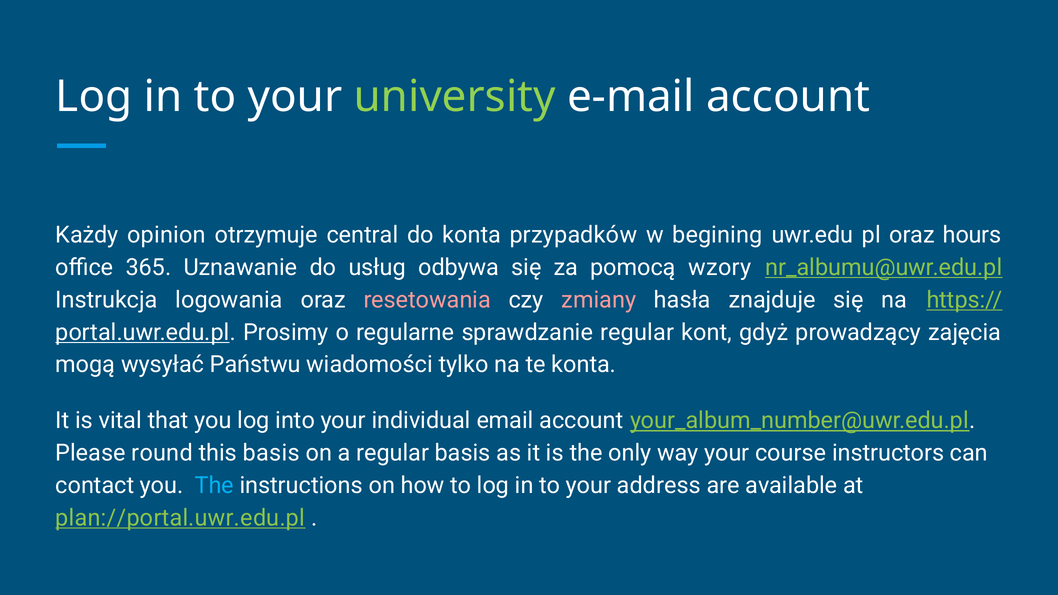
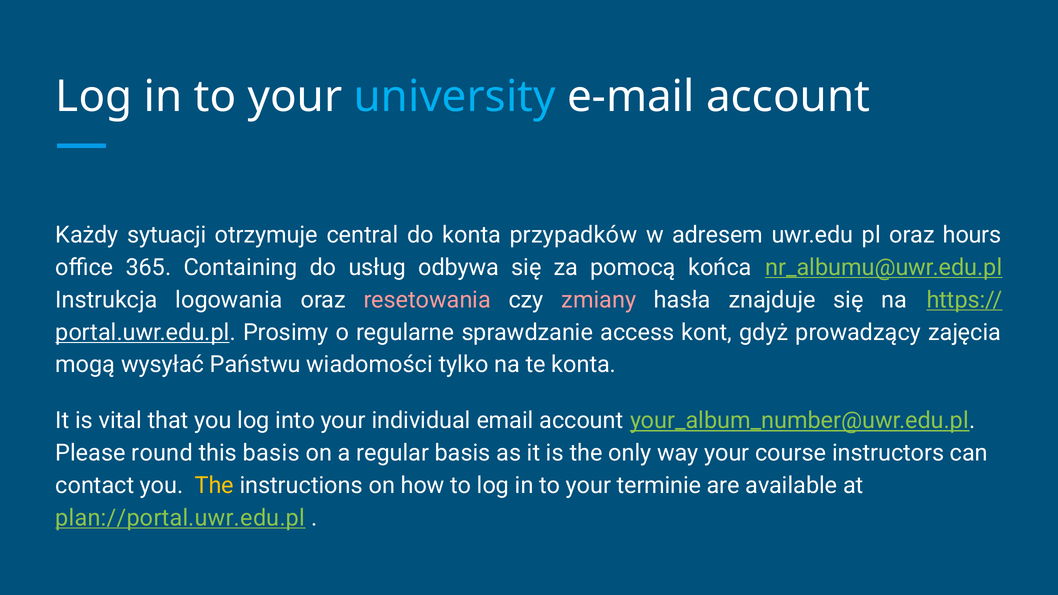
university colour: light green -> light blue (455, 97)
opinion: opinion -> sytuacji (167, 235)
begining: begining -> adresem (718, 235)
Uznawanie: Uznawanie -> Containing (240, 268)
wzory: wzory -> końca (720, 268)
sprawdzanie regular: regular -> access (637, 332)
The colour: light blue -> yellow (214, 486)
address: address -> terminie (659, 486)
